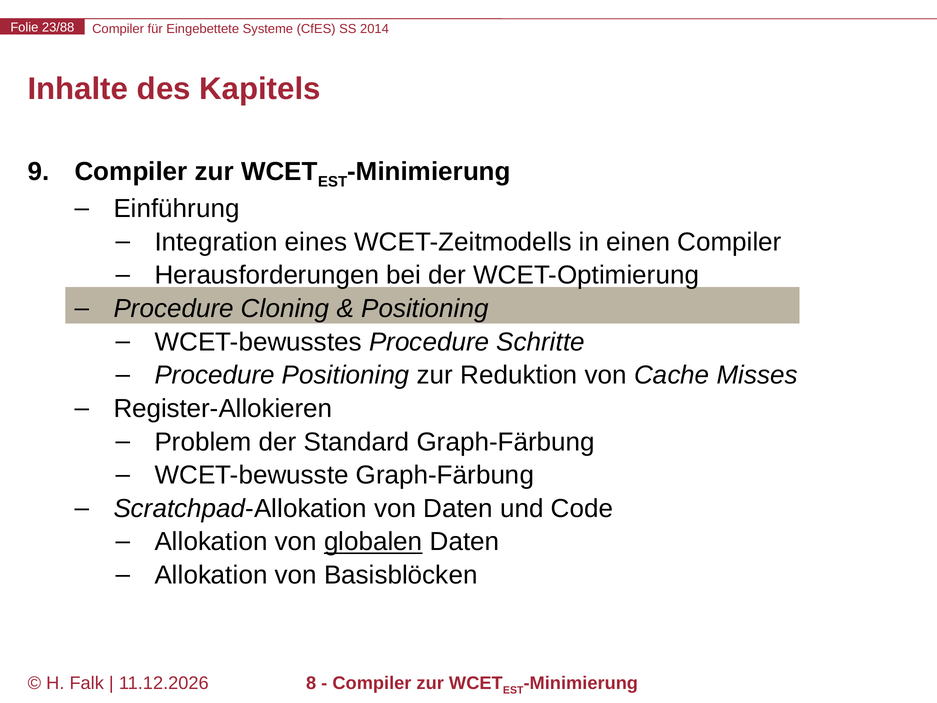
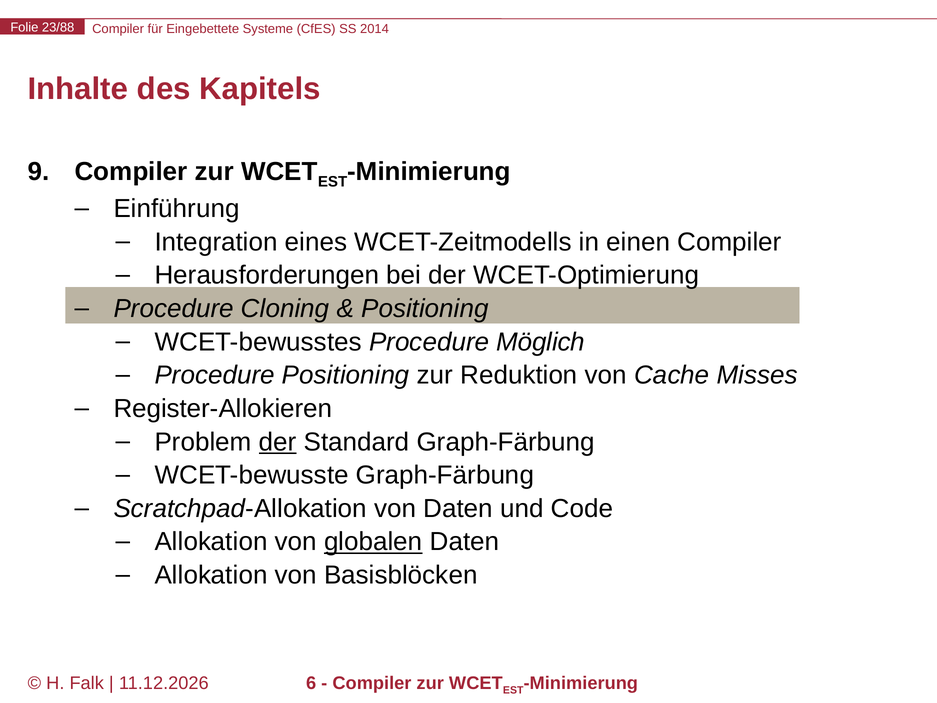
Schritte: Schritte -> Möglich (541, 342)
der underline: none -> present (278, 442)
8: 8 -> 6 (311, 683)
